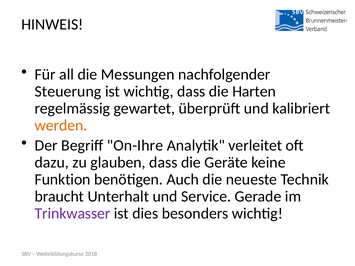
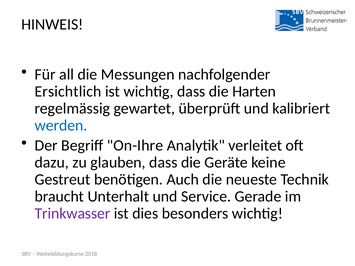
Steuerung: Steuerung -> Ersichtlich (68, 92)
werden colour: orange -> blue (61, 126)
Funktion: Funktion -> Gestreut (63, 180)
